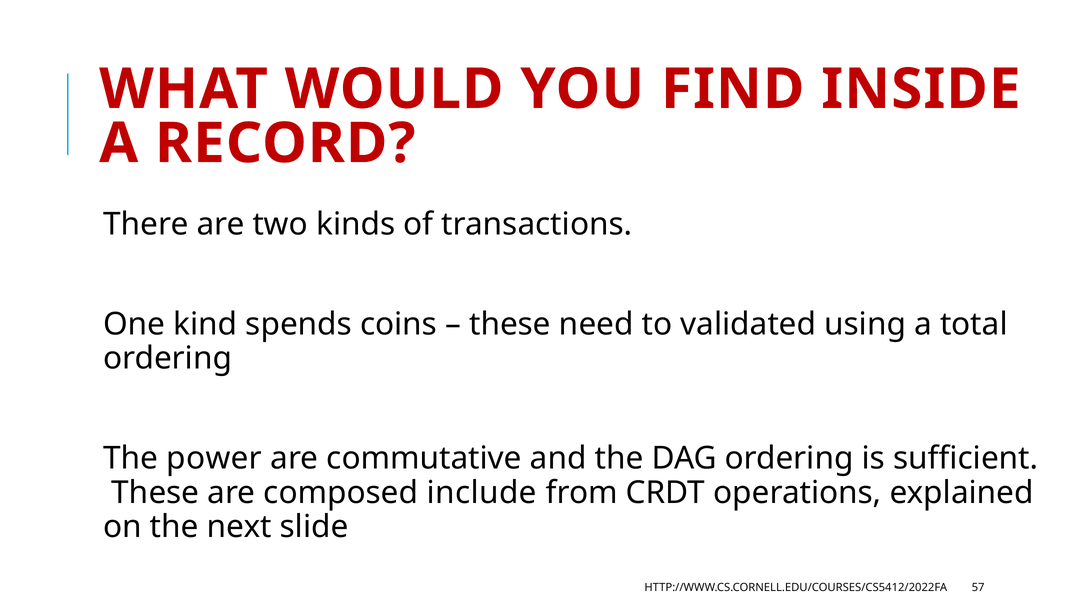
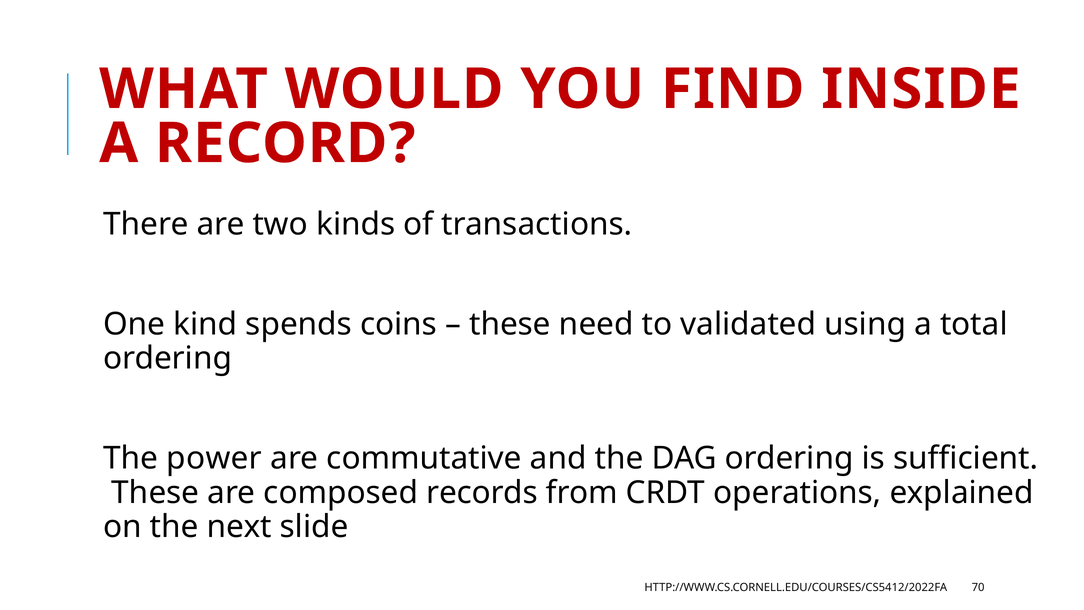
include: include -> records (482, 492)
57: 57 -> 70 (978, 587)
